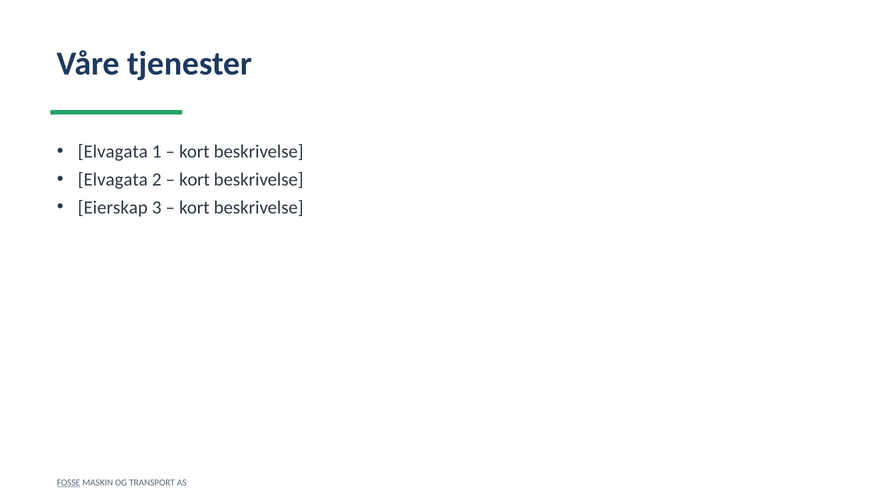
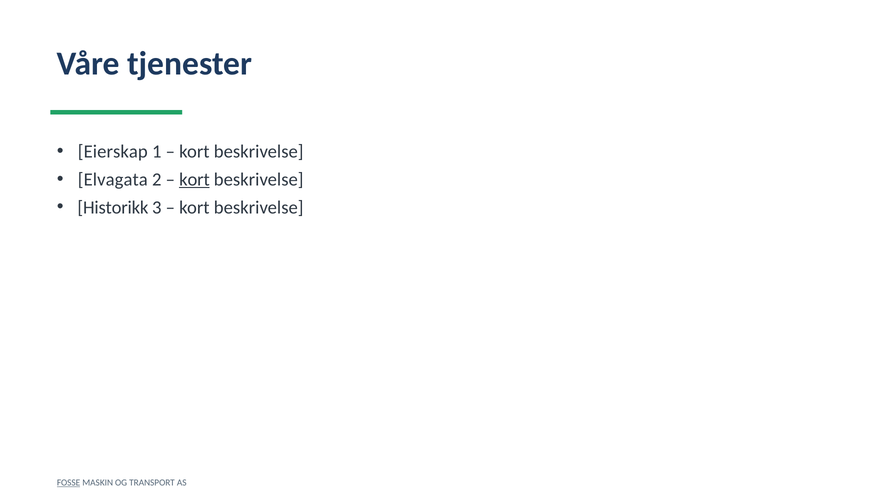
Elvagata: Elvagata -> Eierskap (113, 151)
kort underline: none -> present (194, 179)
Eierskap: Eierskap -> Historikk (113, 207)
